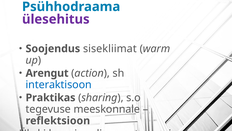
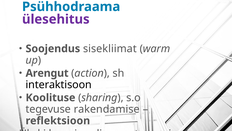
interaktisoon colour: blue -> black (59, 84)
Praktikas: Praktikas -> Koolituse (50, 97)
meeskonnale: meeskonnale -> rakendamise (107, 109)
